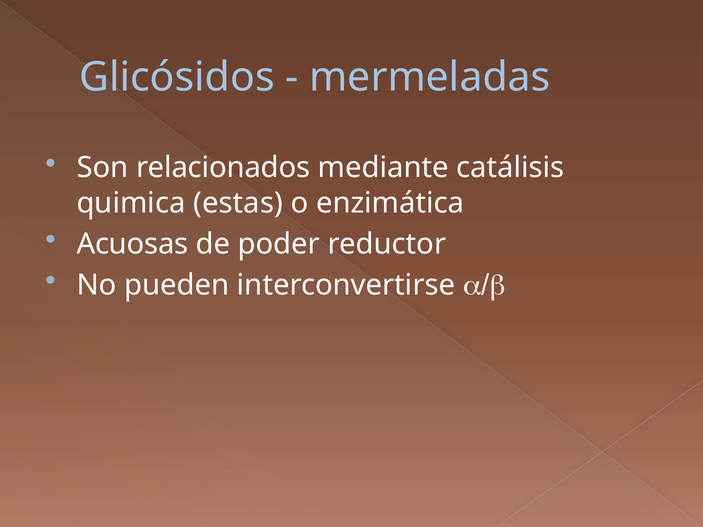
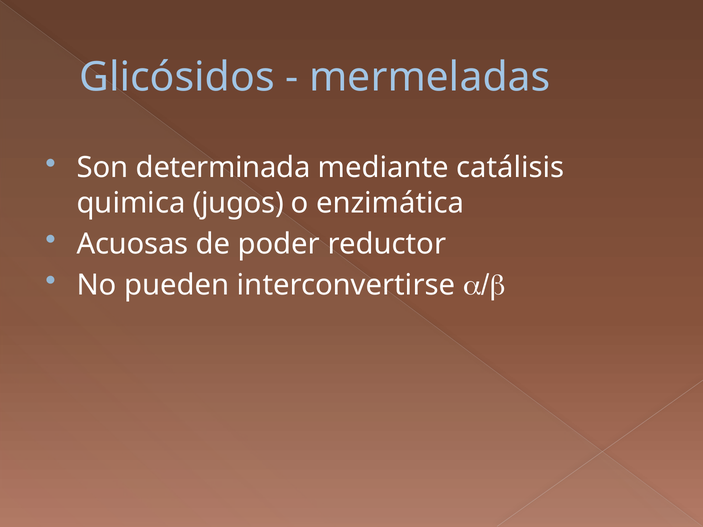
relacionados: relacionados -> determinada (223, 168)
estas: estas -> jugos (238, 203)
